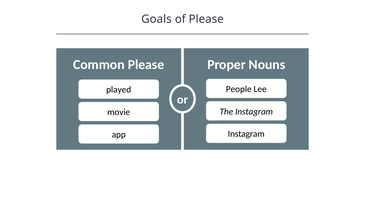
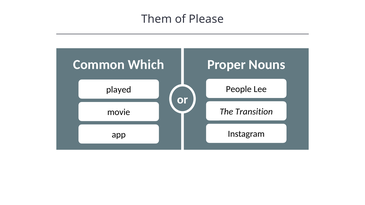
Goals: Goals -> Them (156, 19)
Common Please: Please -> Which (146, 65)
The Instagram: Instagram -> Transition (254, 112)
